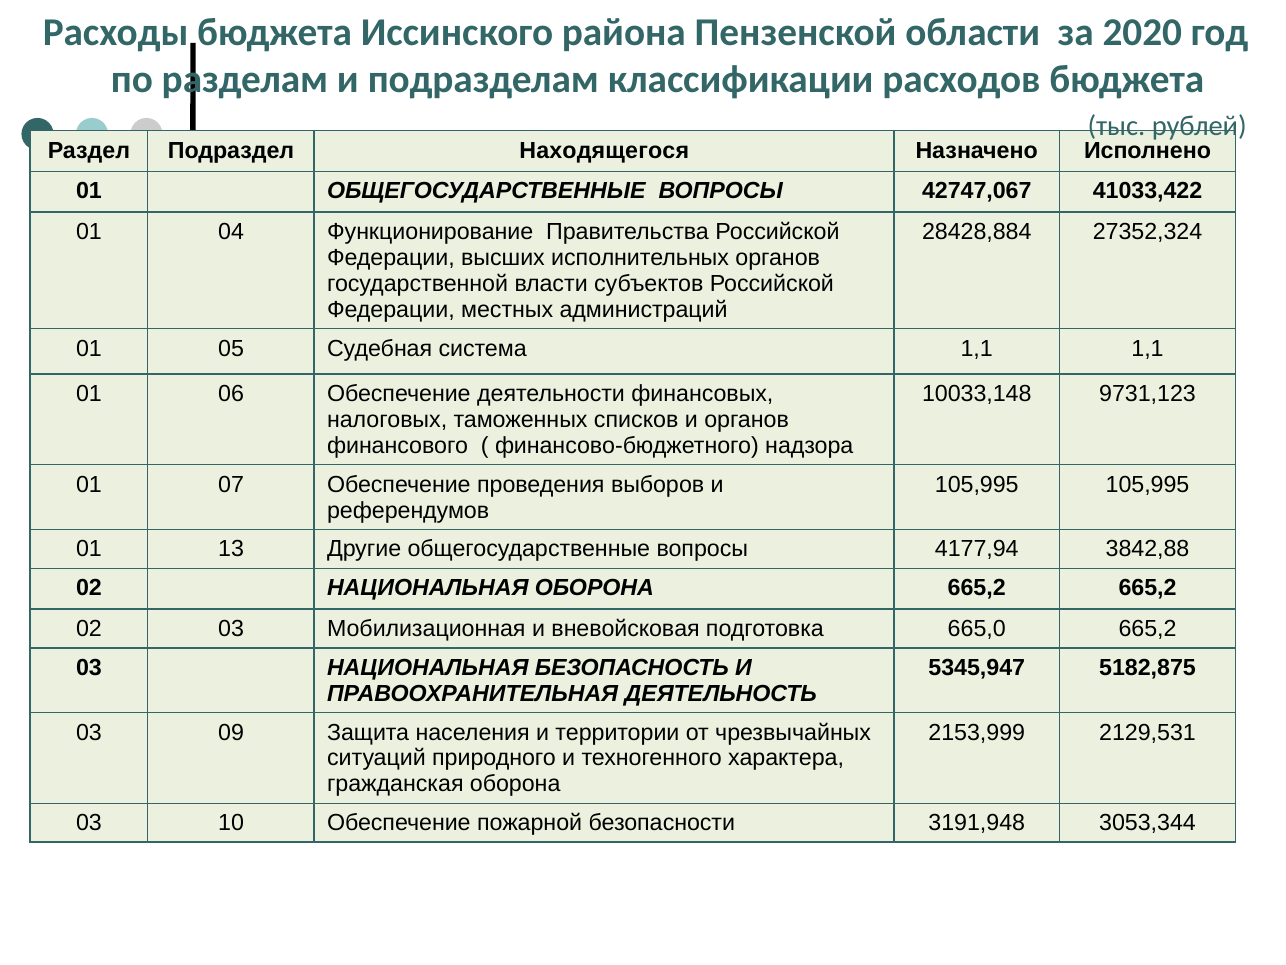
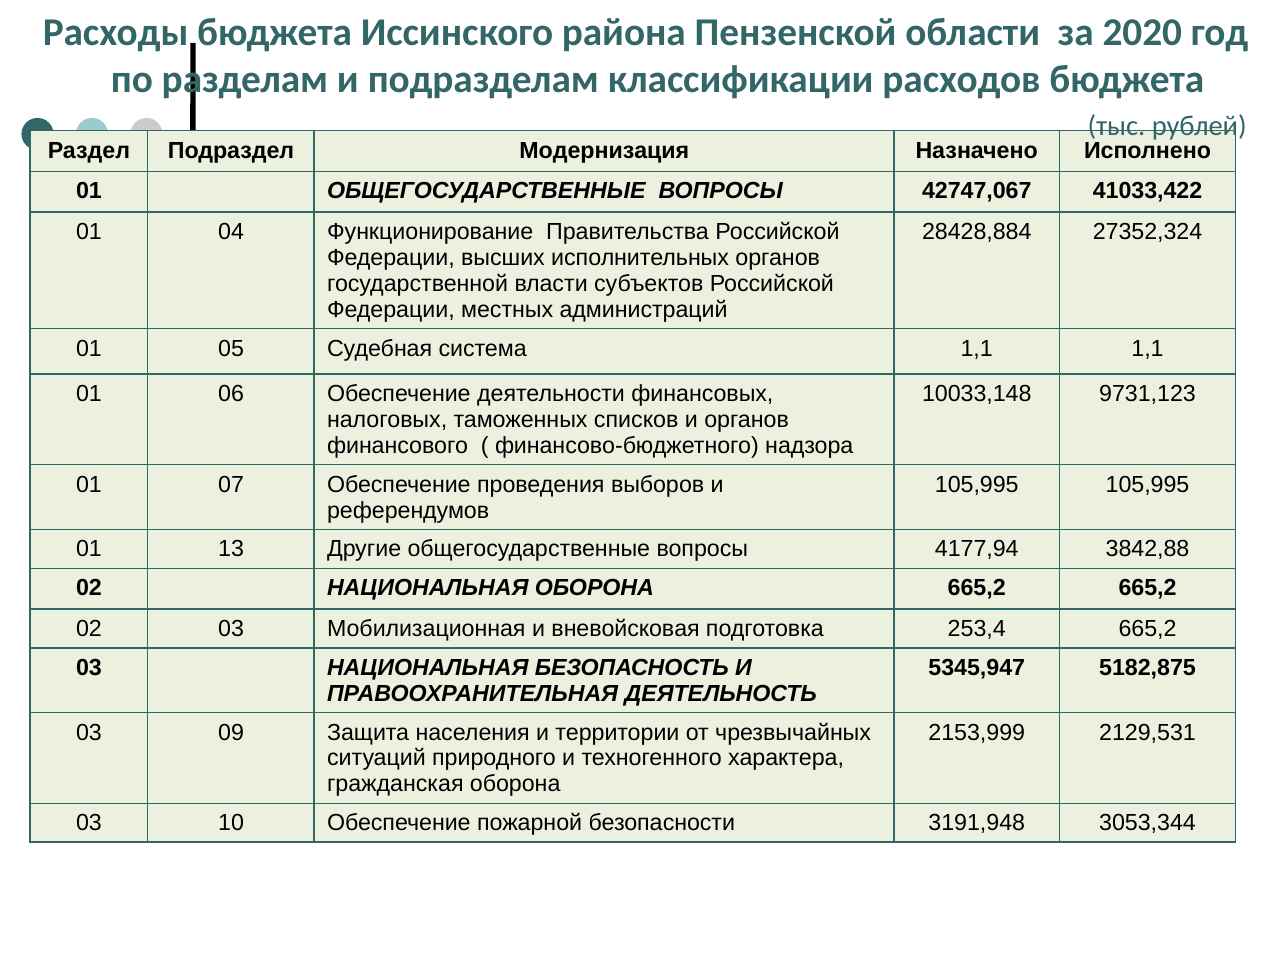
Находящегося: Находящегося -> Модернизация (604, 150)
665,0: 665,0 -> 253,4 (977, 628)
